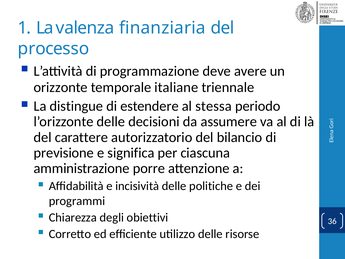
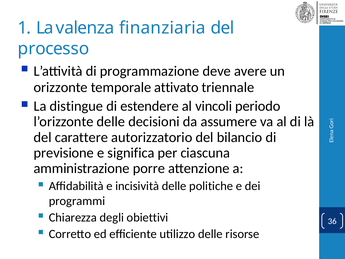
italiane: italiane -> attivato (176, 87)
stessa: stessa -> vincoli (214, 106)
